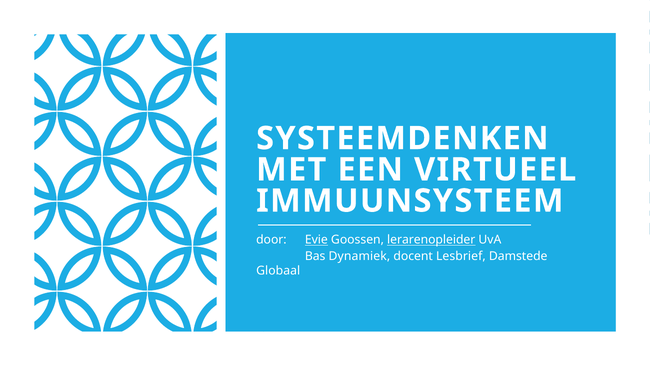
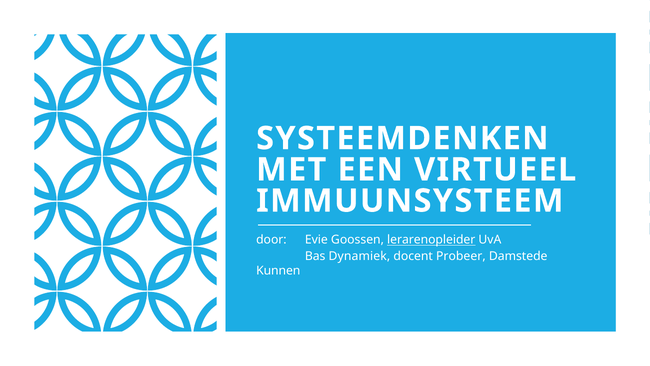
Evie underline: present -> none (316, 240)
Lesbrief: Lesbrief -> Probeer (461, 256)
Globaal: Globaal -> Kunnen (278, 270)
